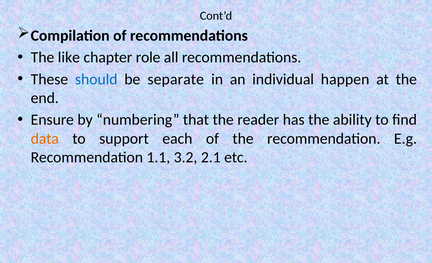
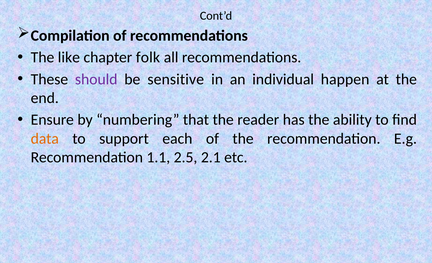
role: role -> folk (148, 58)
should colour: blue -> purple (96, 79)
separate: separate -> sensitive (176, 79)
3.2: 3.2 -> 2.5 (186, 158)
